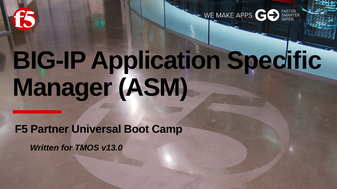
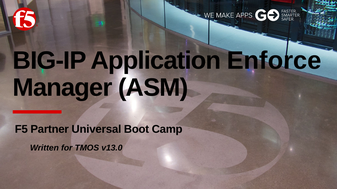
Specific: Specific -> Enforce (274, 61)
